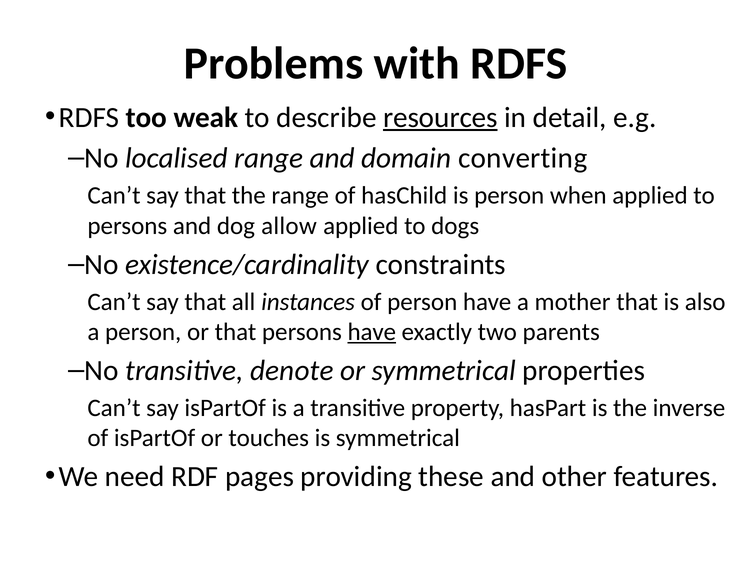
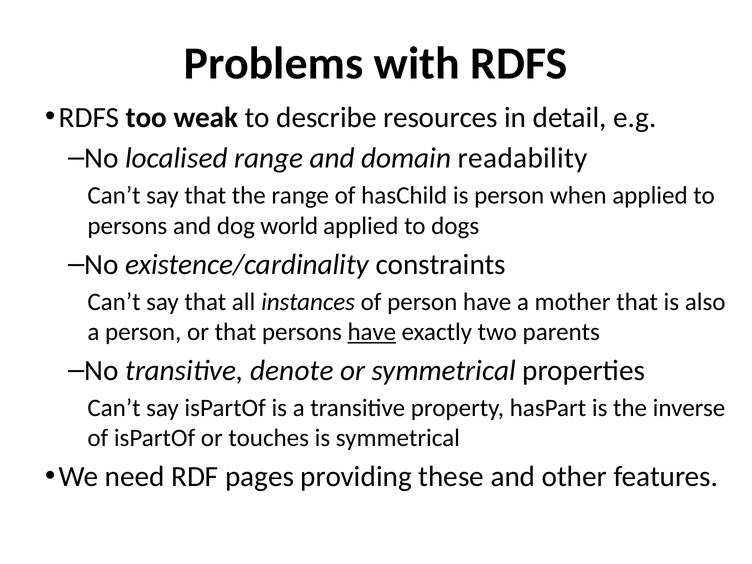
resources underline: present -> none (440, 117)
converting: converting -> readability (523, 158)
allow: allow -> world (289, 226)
